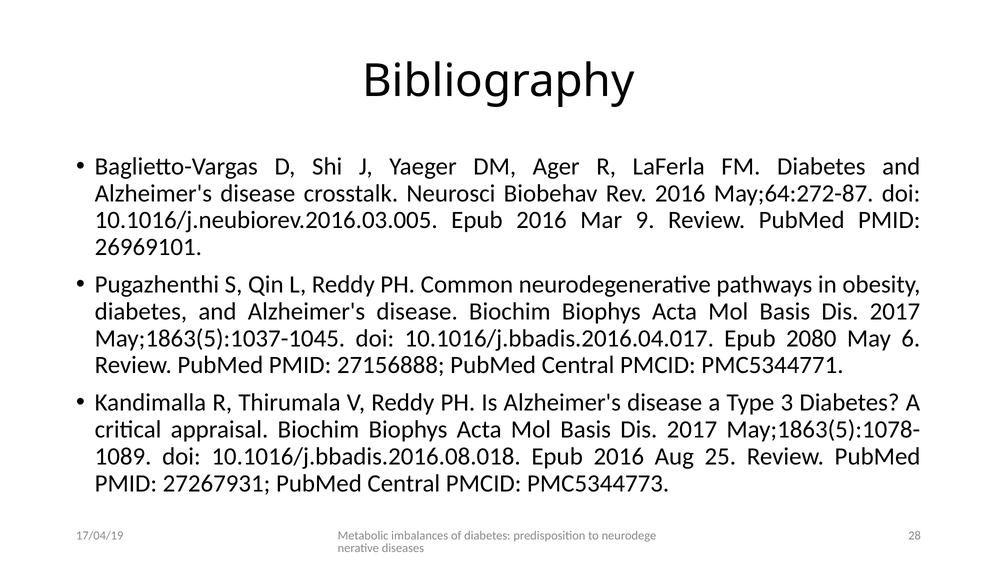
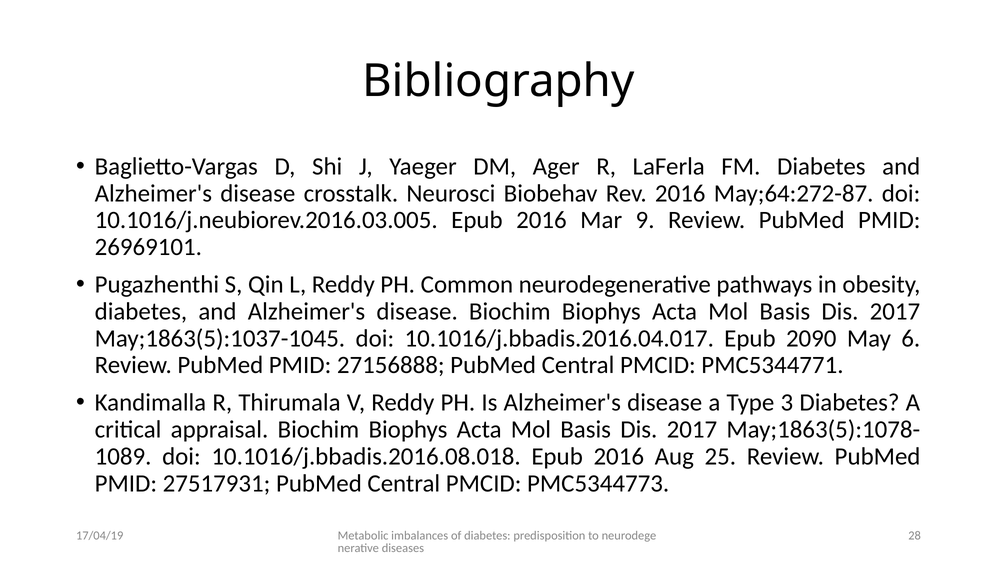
2080: 2080 -> 2090 (811, 338)
27267931: 27267931 -> 27517931 (217, 483)
